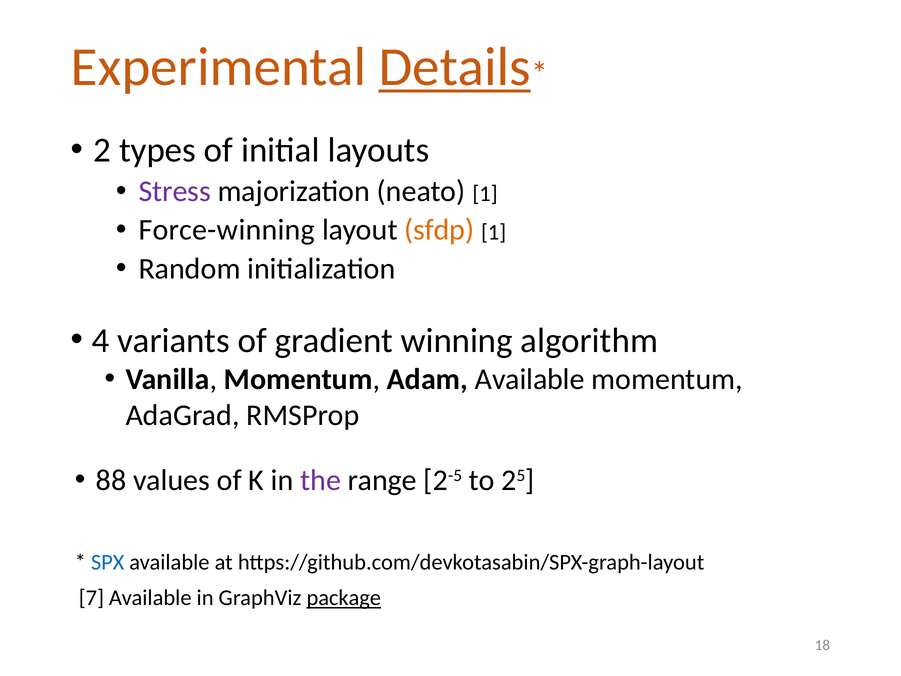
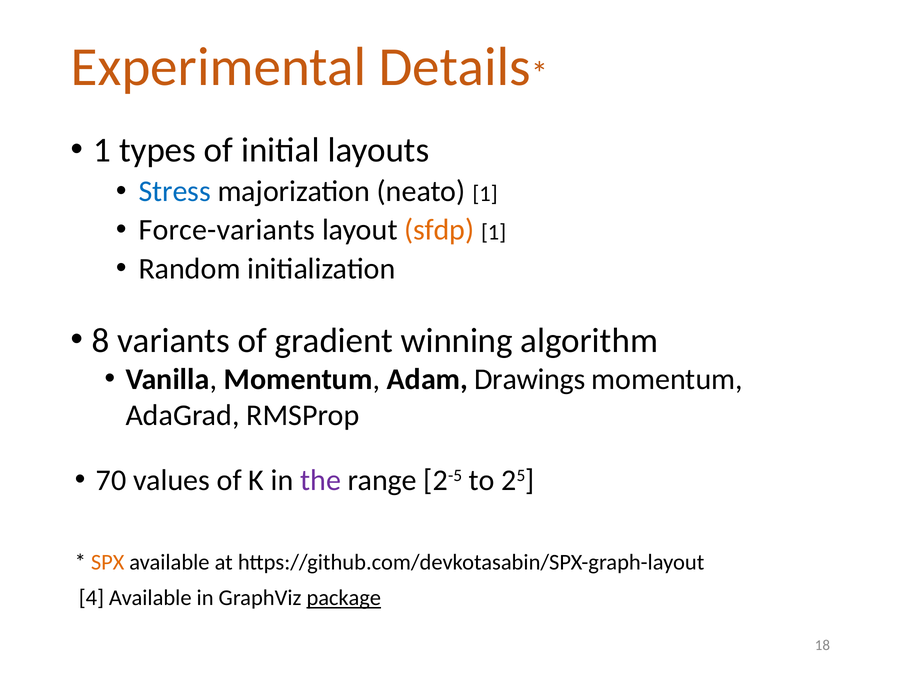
Details underline: present -> none (455, 67)
2: 2 -> 1 (102, 150)
Stress colour: purple -> blue (175, 191)
Force-winning: Force-winning -> Force-variants (227, 230)
4: 4 -> 8 (101, 340)
Adam Available: Available -> Drawings (530, 379)
88: 88 -> 70 (111, 480)
SPX colour: blue -> orange (108, 562)
7: 7 -> 4 (91, 598)
